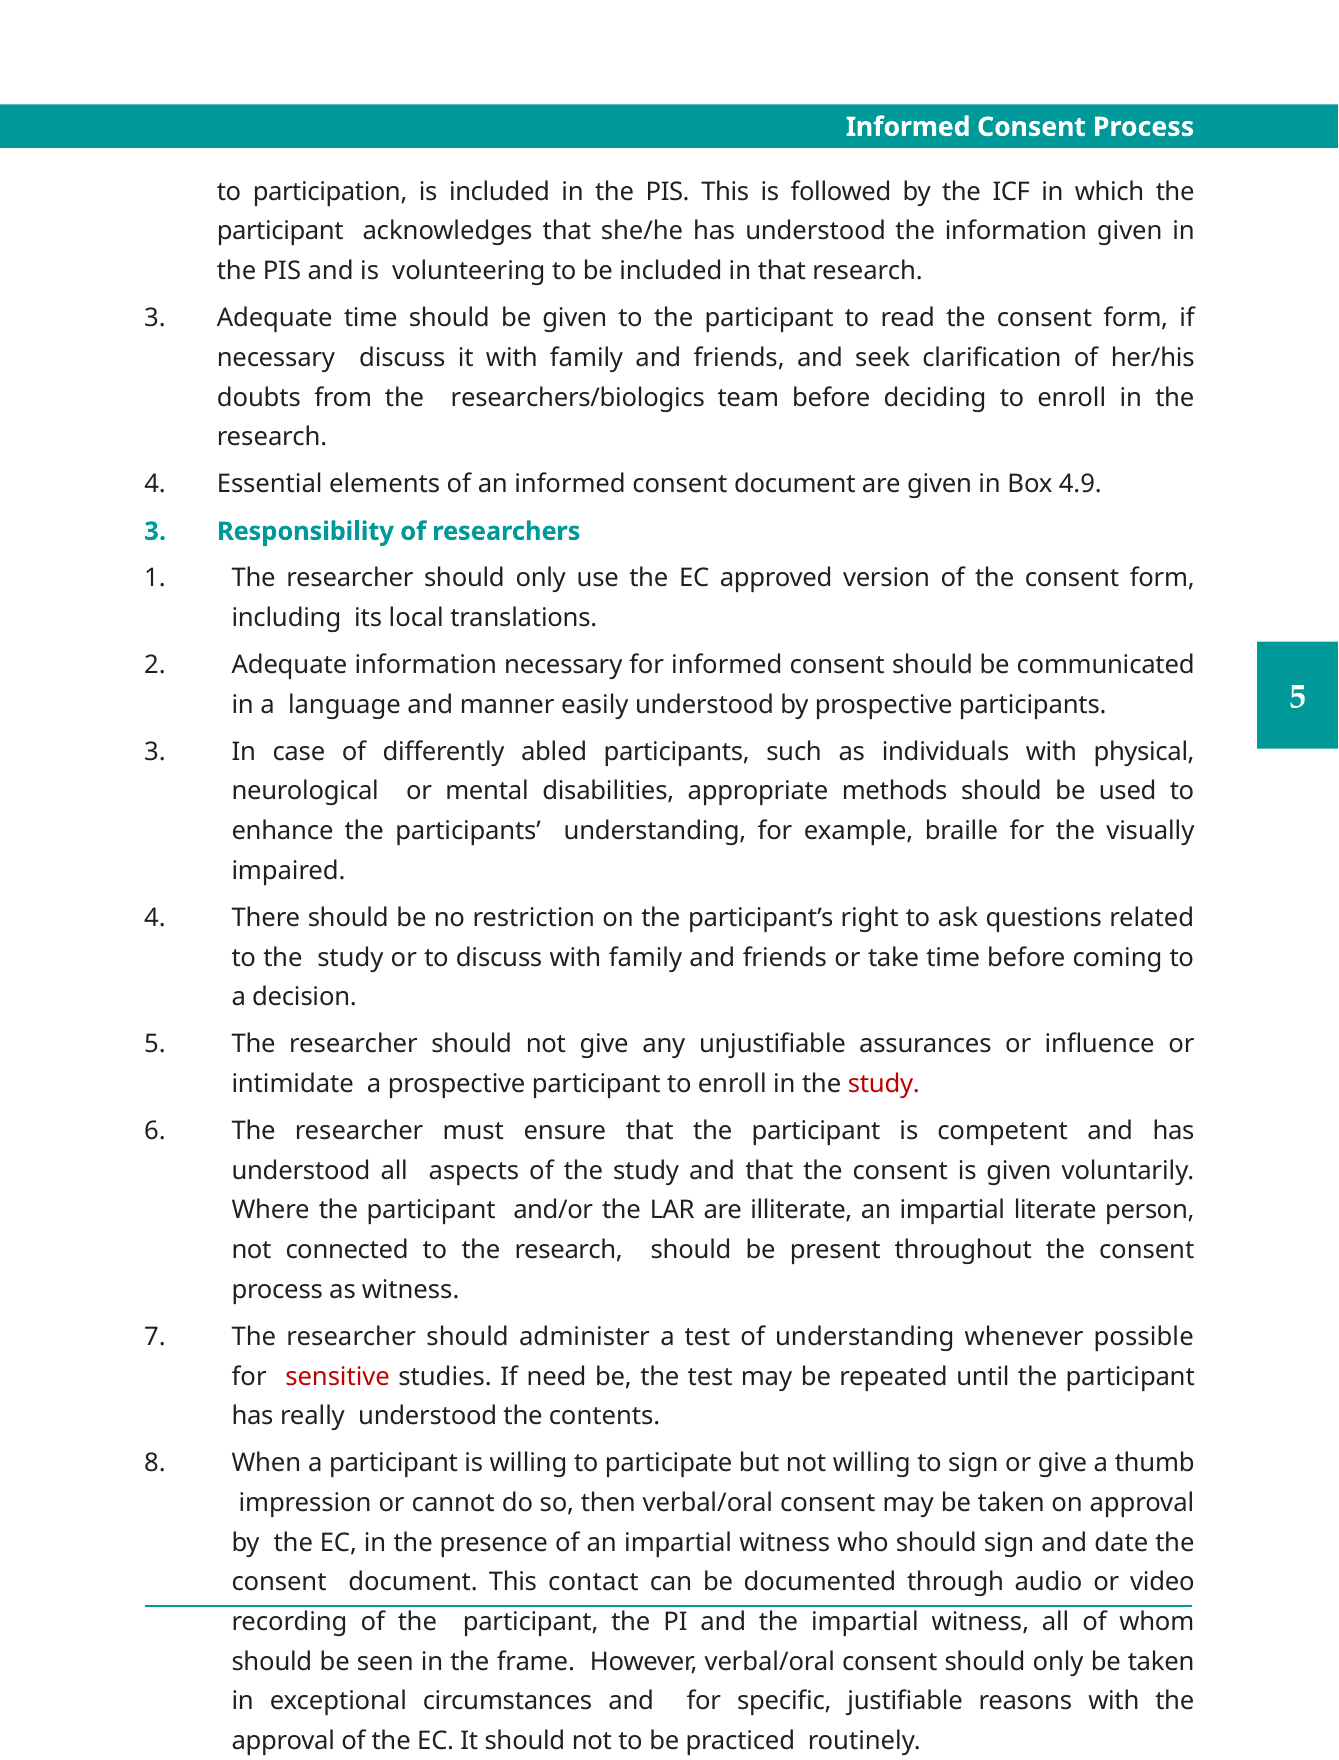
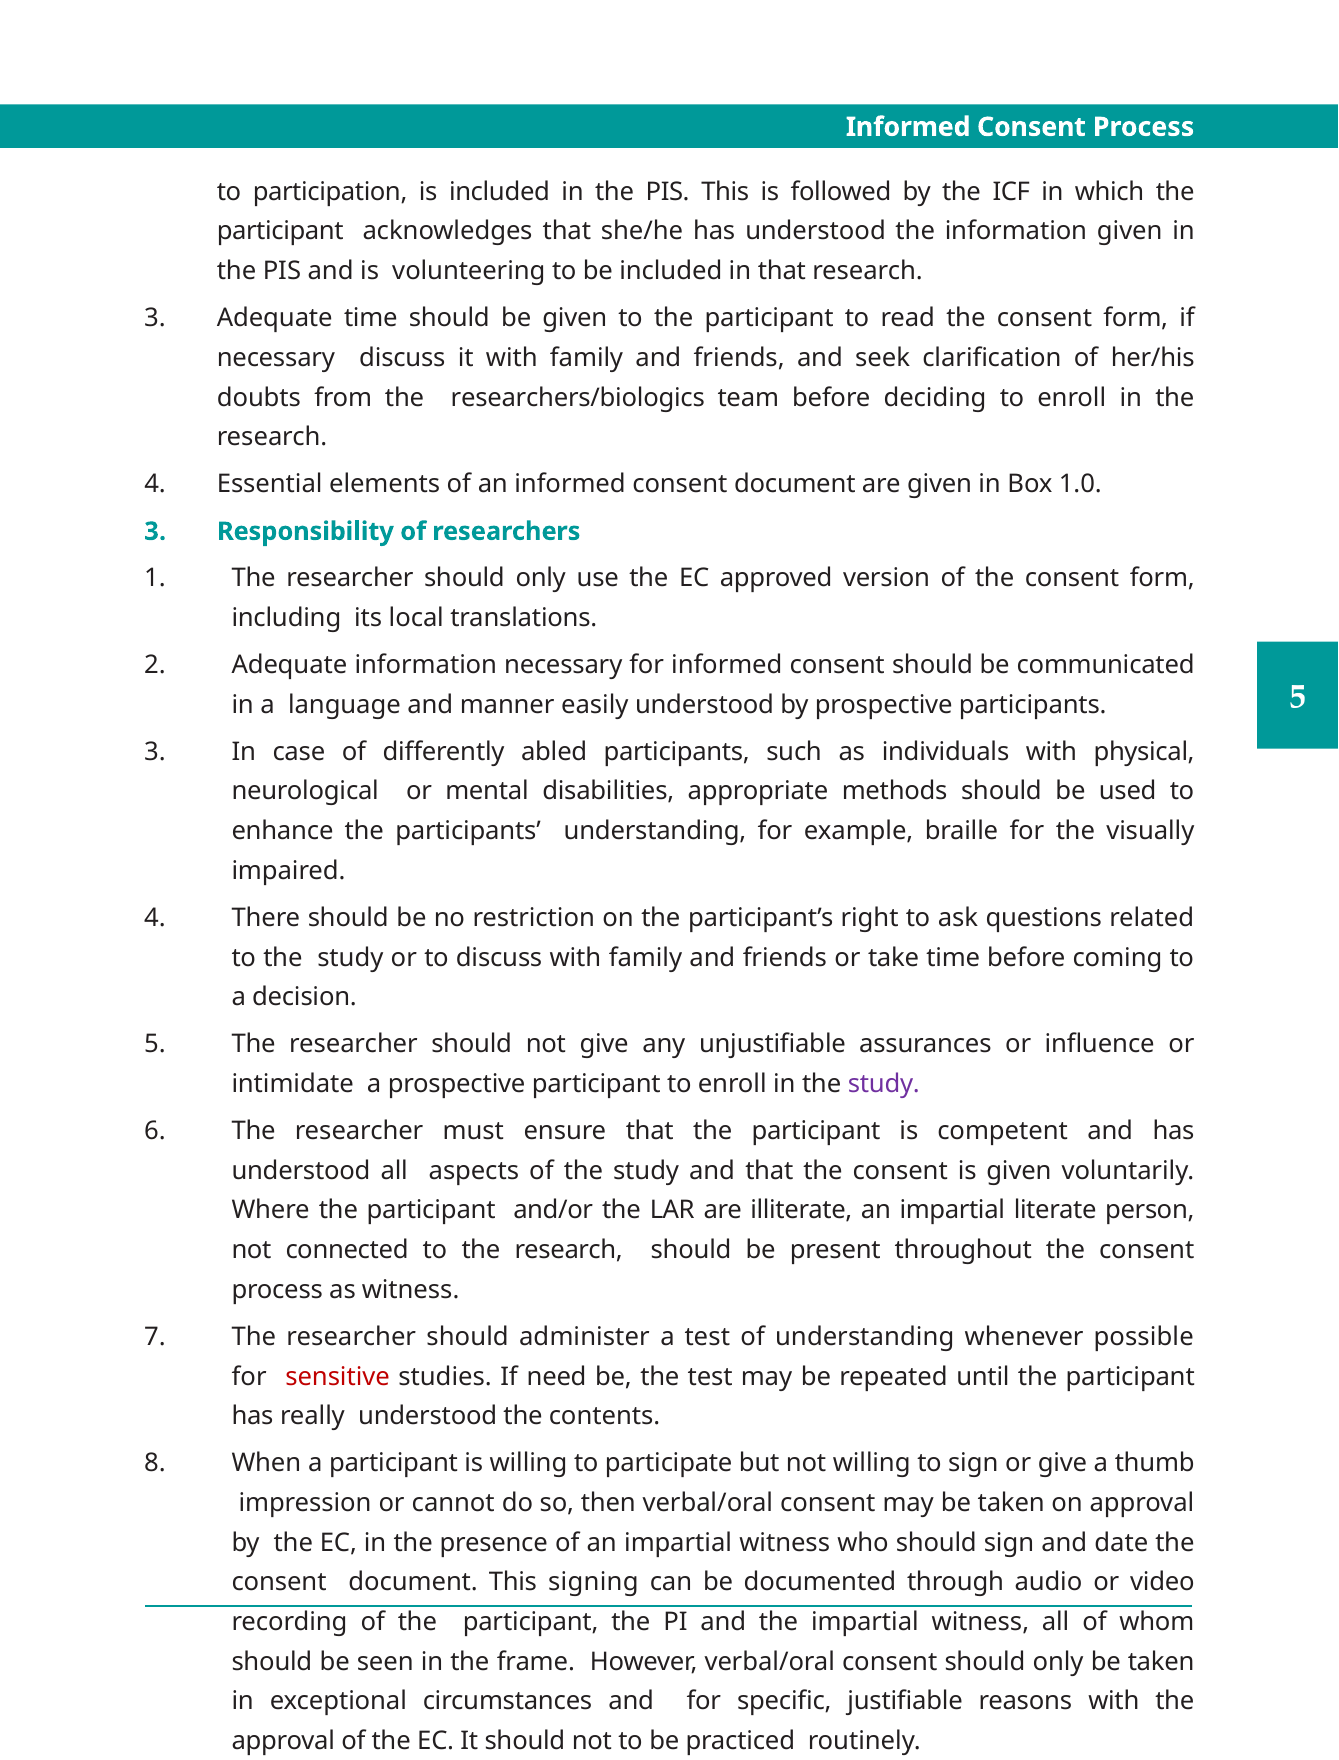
4.9: 4.9 -> 1.0 (1080, 484)
study colour: red -> purple (884, 1084)
contact: contact -> signing (593, 1582)
